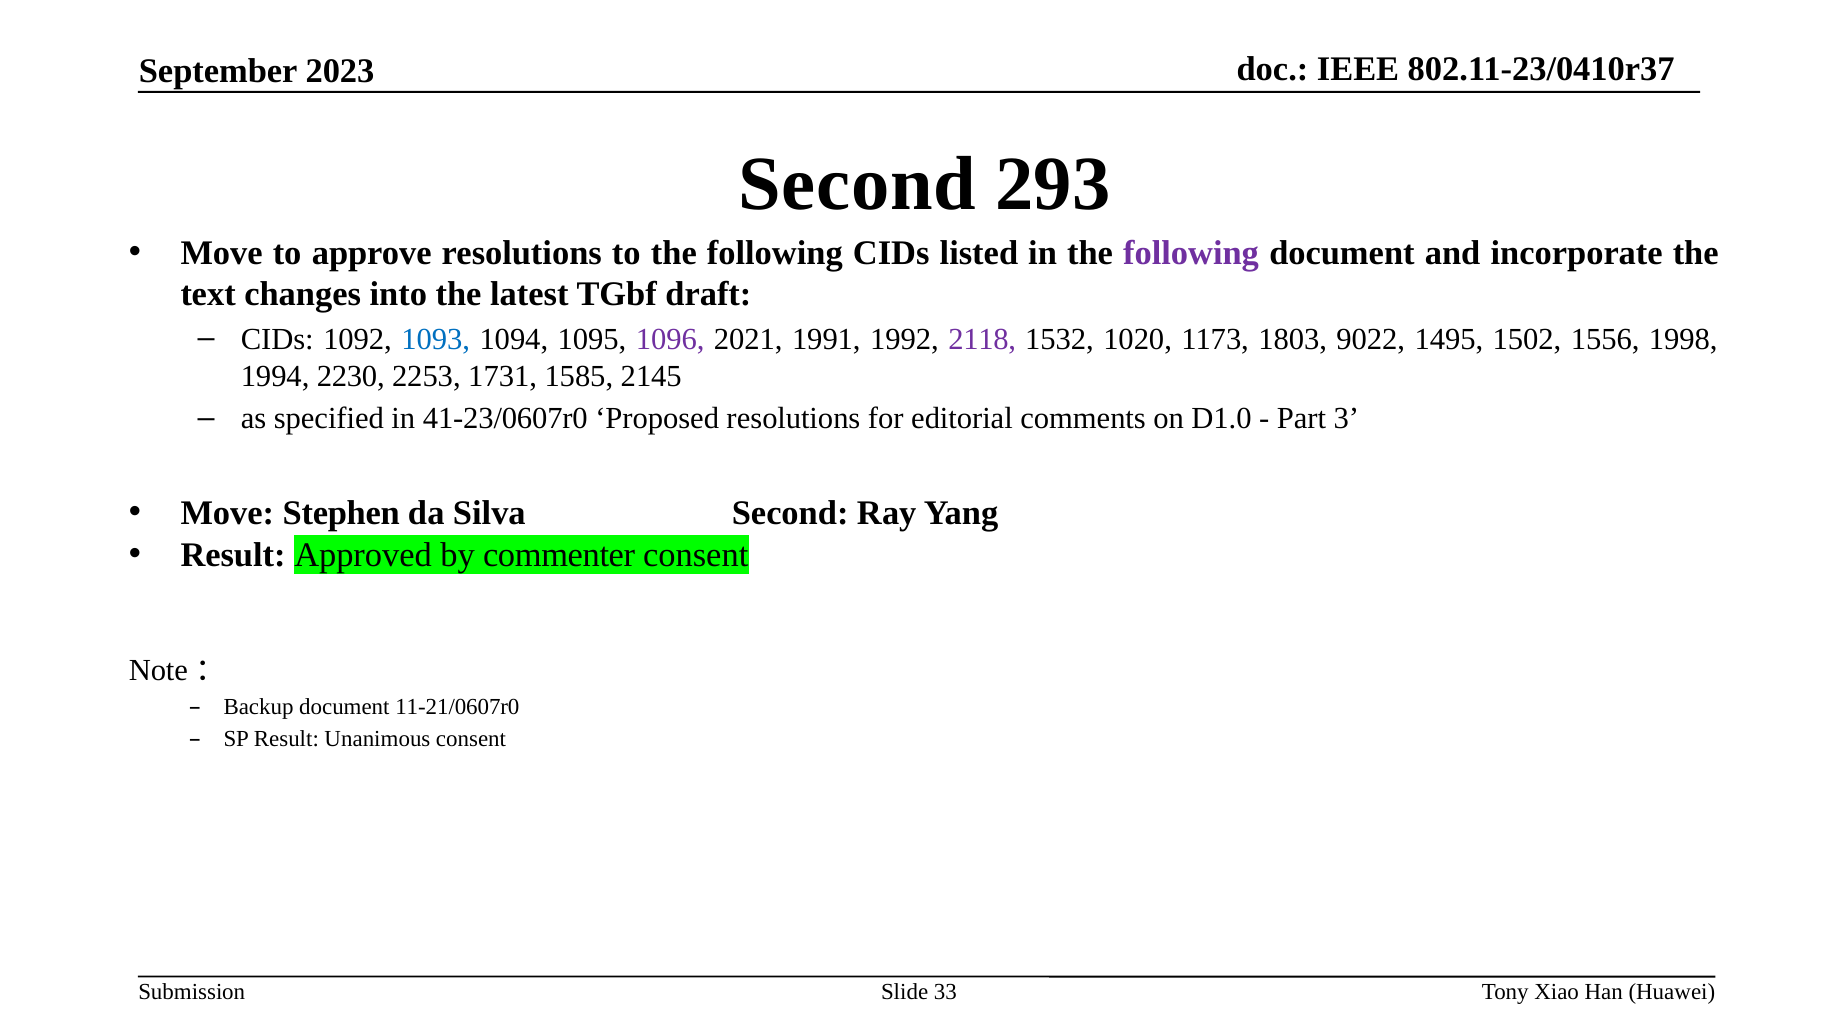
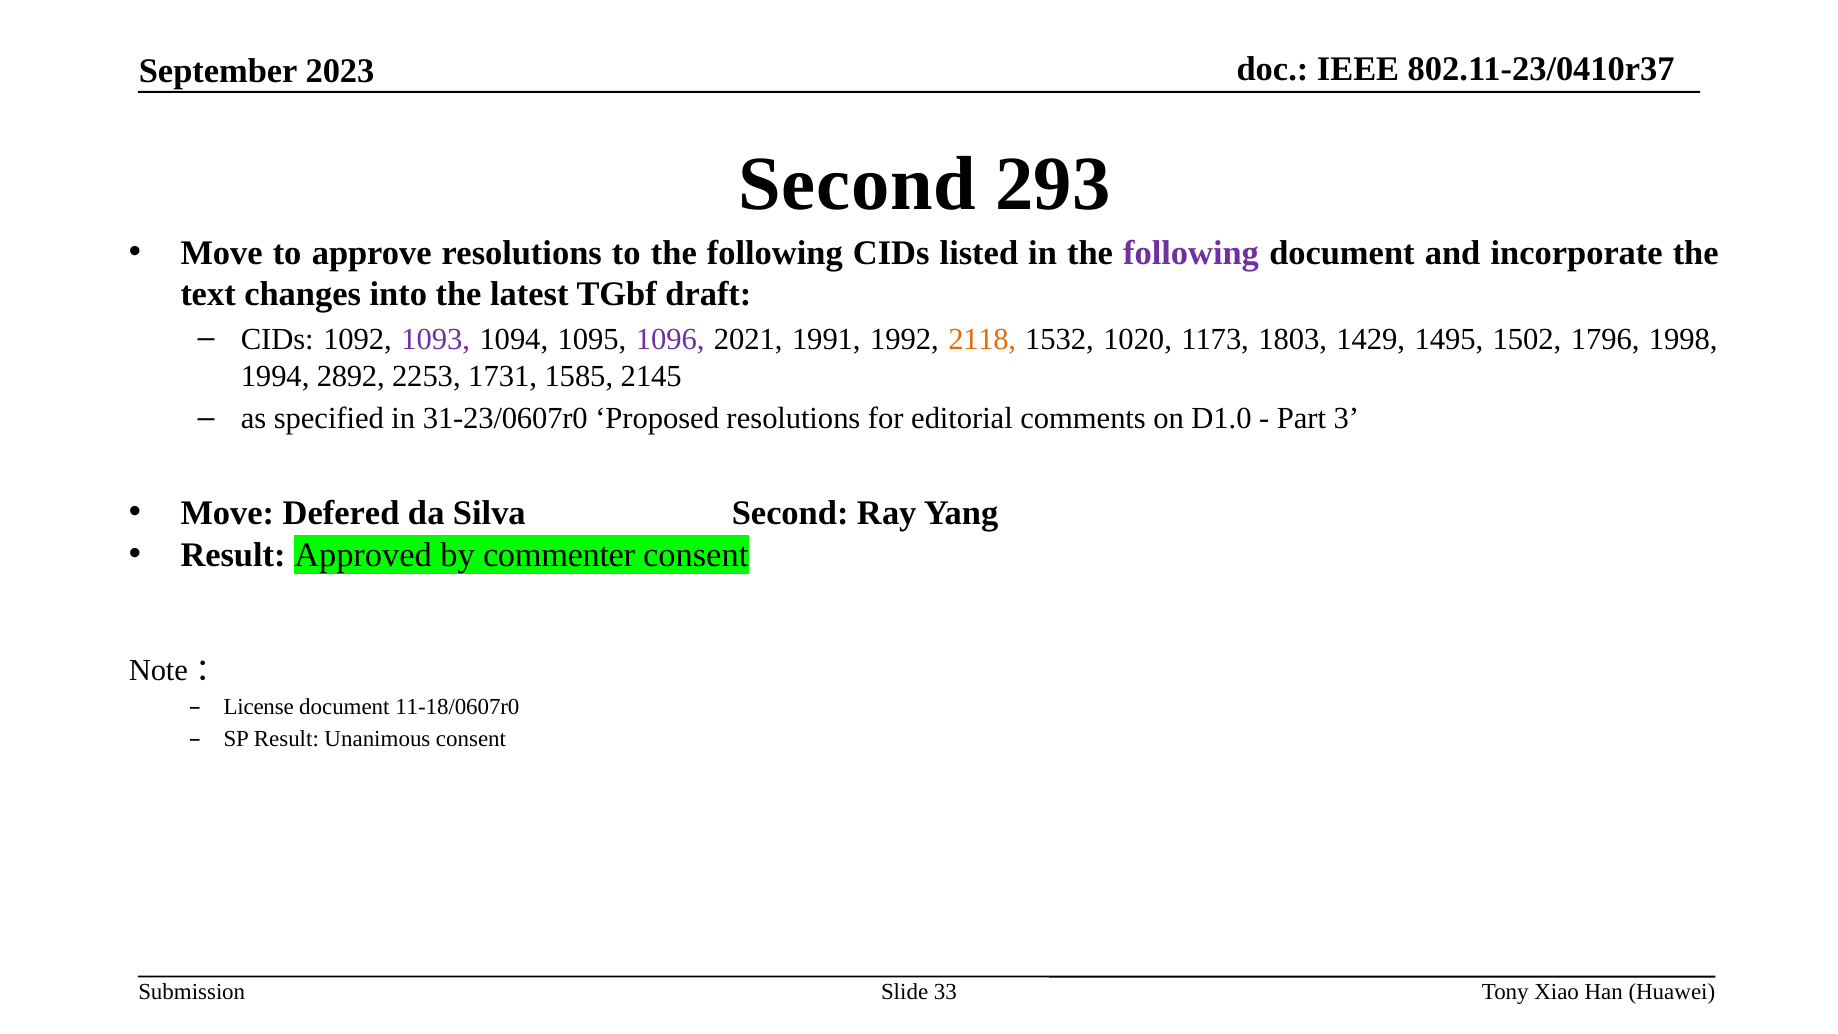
1093 colour: blue -> purple (436, 339)
2118 colour: purple -> orange (982, 339)
9022: 9022 -> 1429 (1371, 339)
1556: 1556 -> 1796 (1605, 339)
2230: 2230 -> 2892 (351, 376)
41-23/0607r0: 41-23/0607r0 -> 31-23/0607r0 (505, 419)
Stephen: Stephen -> Defered (341, 513)
Backup: Backup -> License (259, 707)
11-21/0607r0: 11-21/0607r0 -> 11-18/0607r0 (457, 707)
